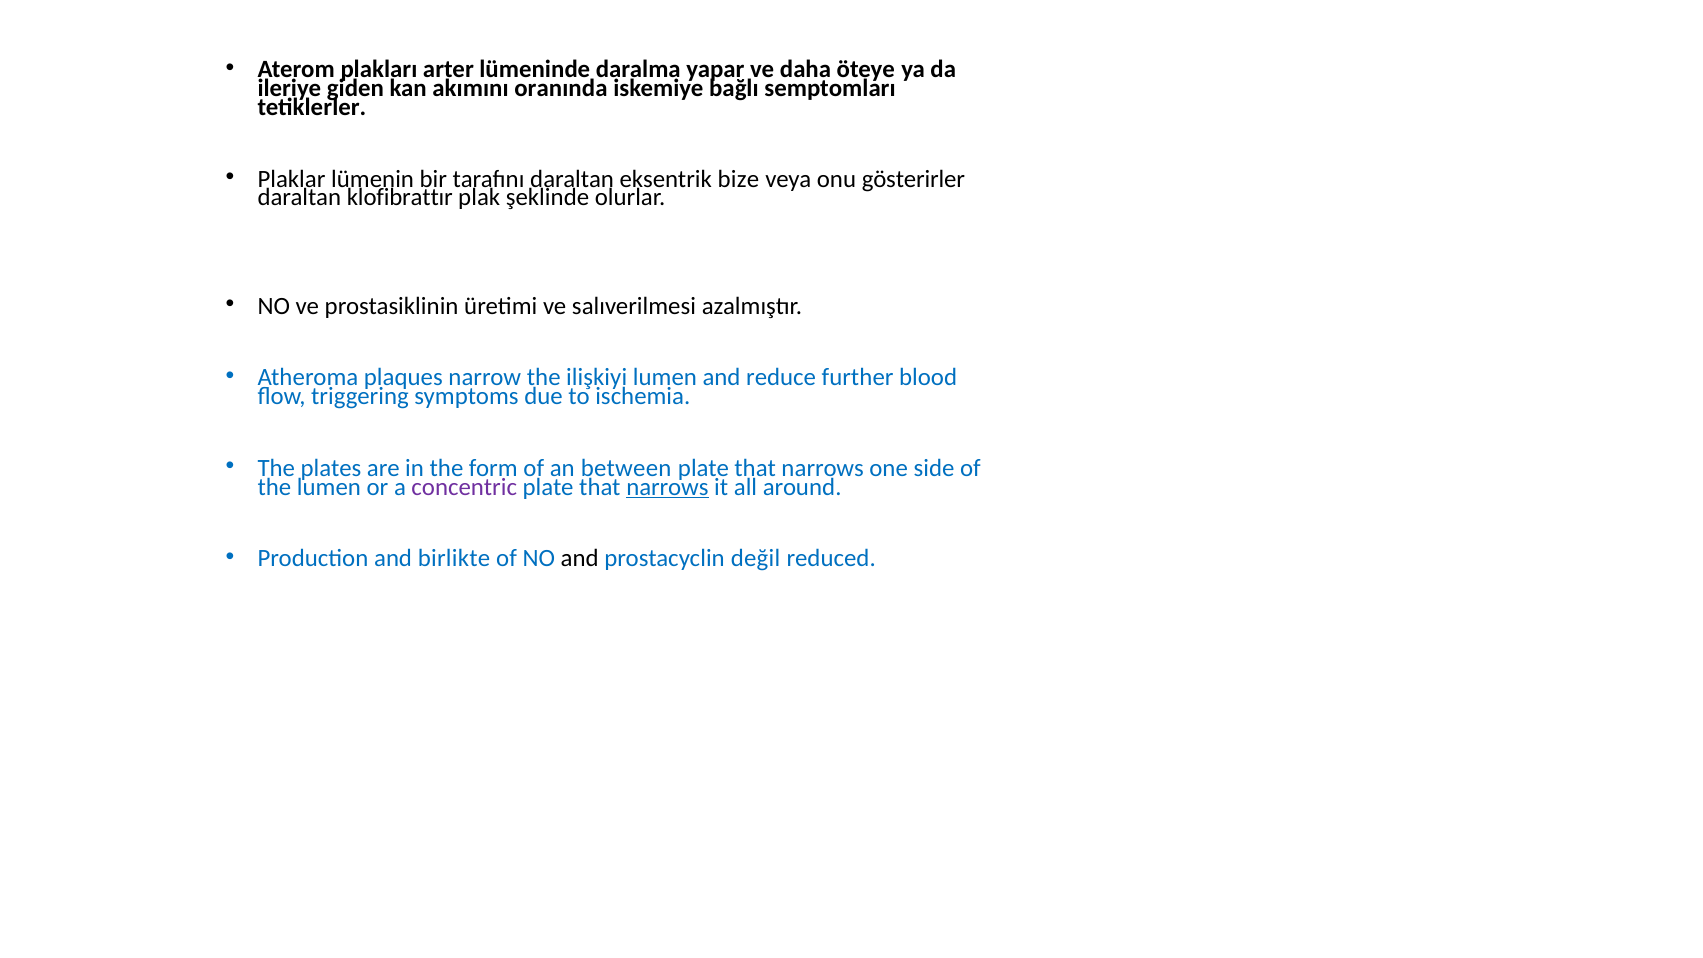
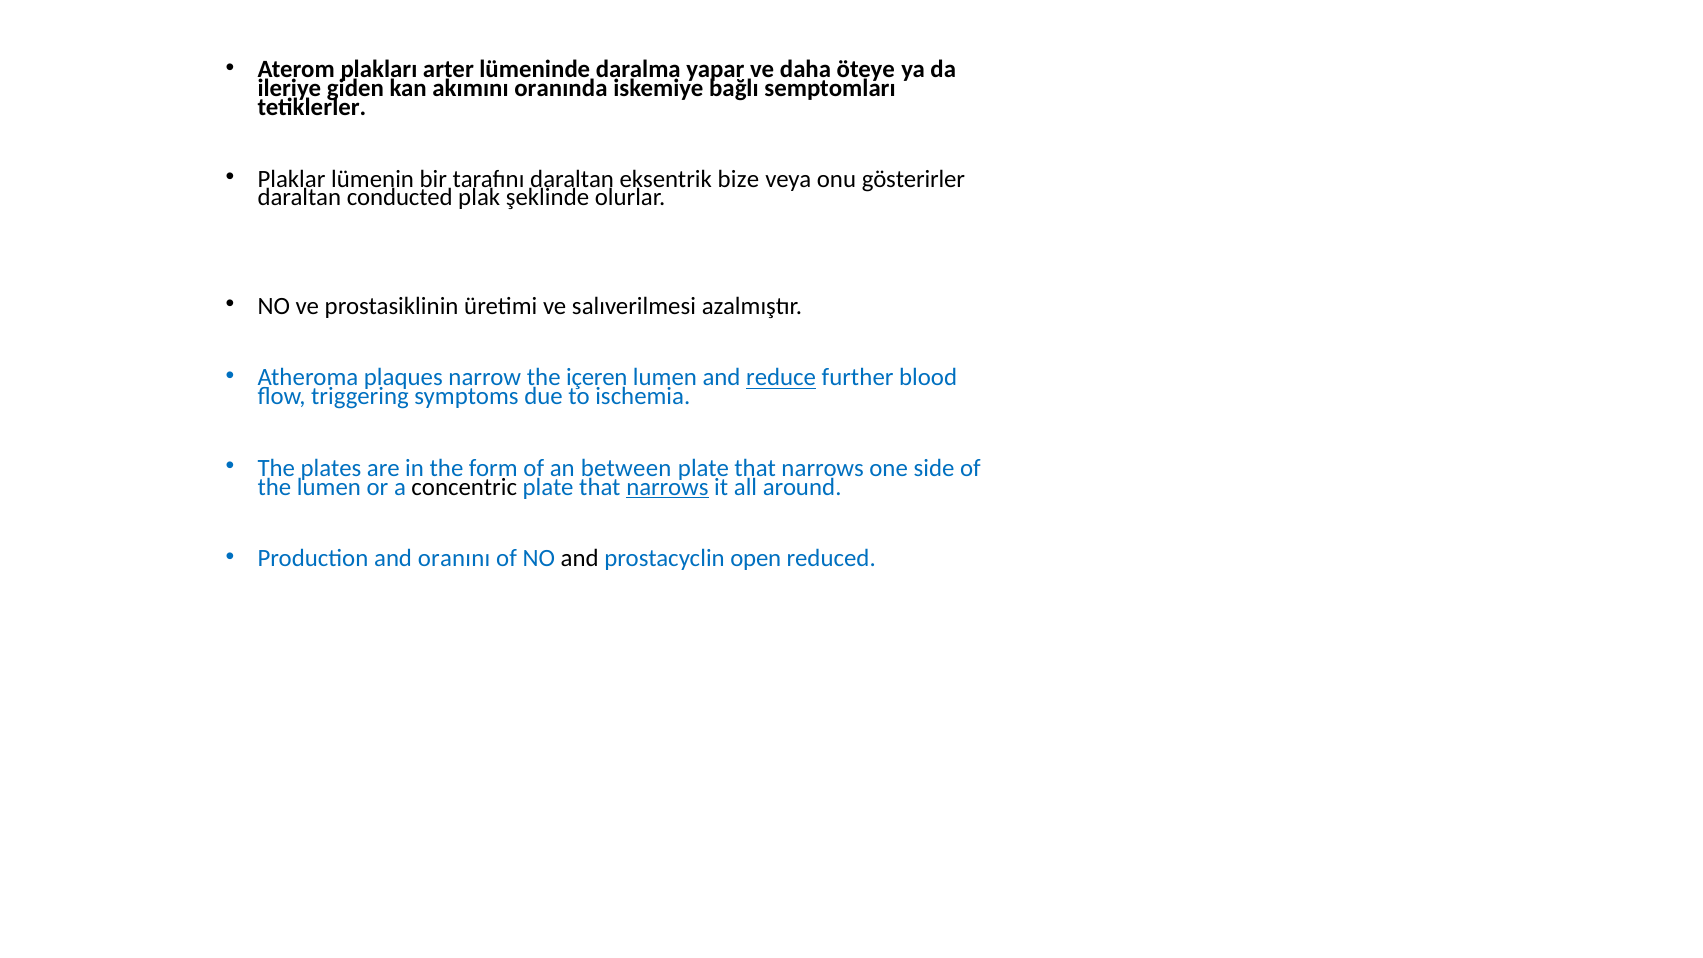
klofibrattır: klofibrattır -> conducted (400, 198)
ilişkiyi: ilişkiyi -> içeren (597, 378)
reduce underline: none -> present (781, 378)
concentric colour: purple -> black (464, 487)
birlikte: birlikte -> oranını (454, 558)
değil: değil -> open (756, 558)
